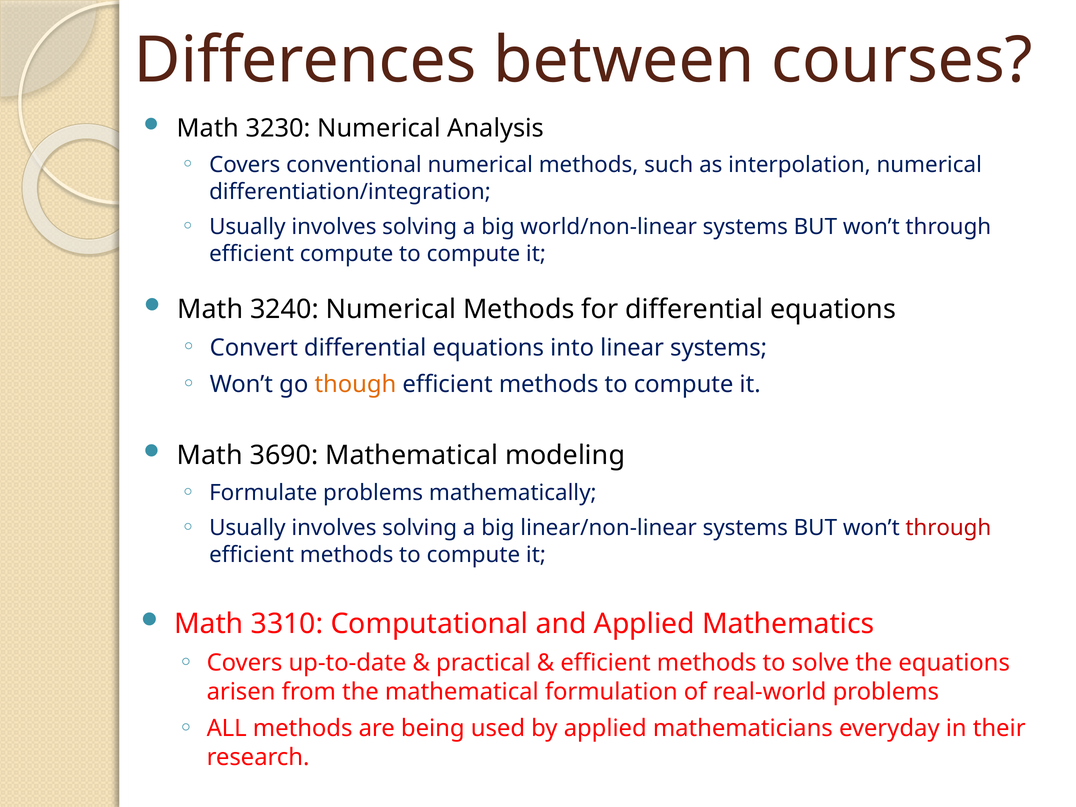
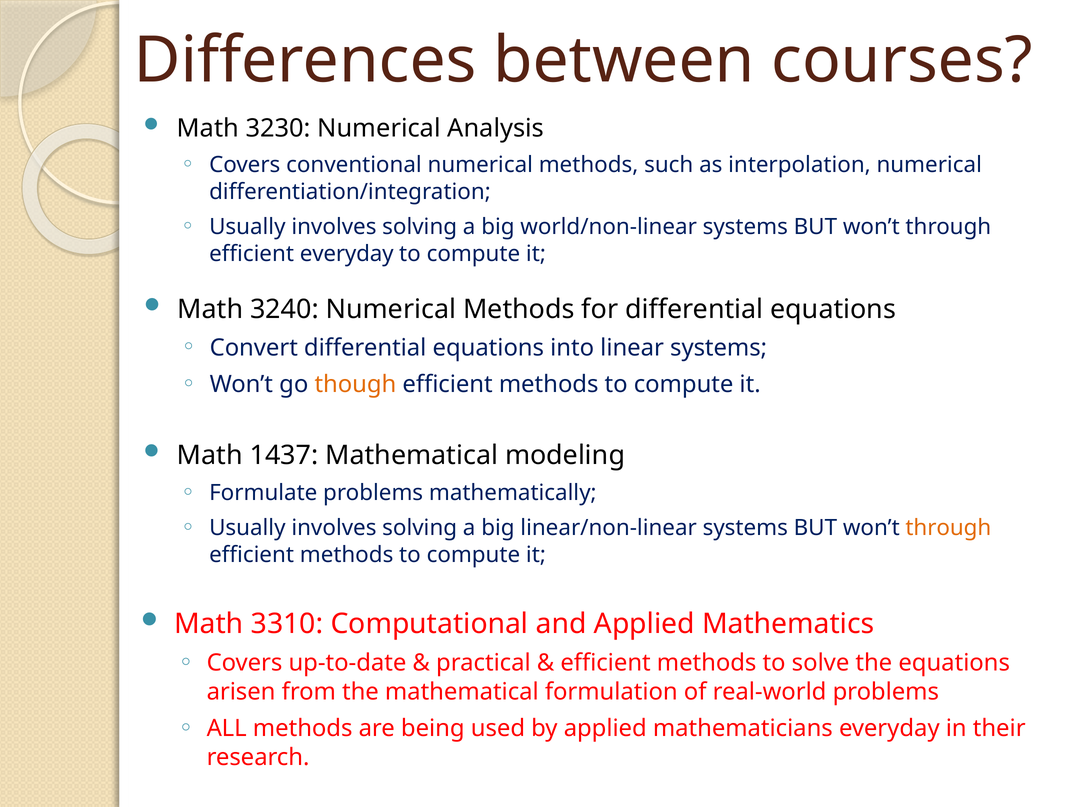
efficient compute: compute -> everyday (347, 254)
3690: 3690 -> 1437 (284, 455)
through colour: red -> orange (948, 528)
